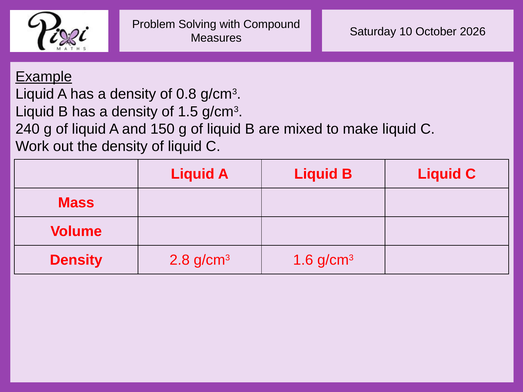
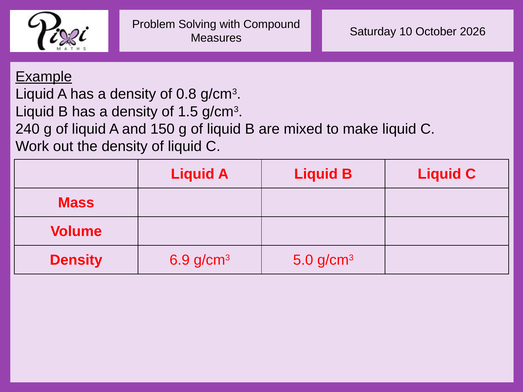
2.8: 2.8 -> 6.9 (180, 260)
1.6: 1.6 -> 5.0 (303, 260)
